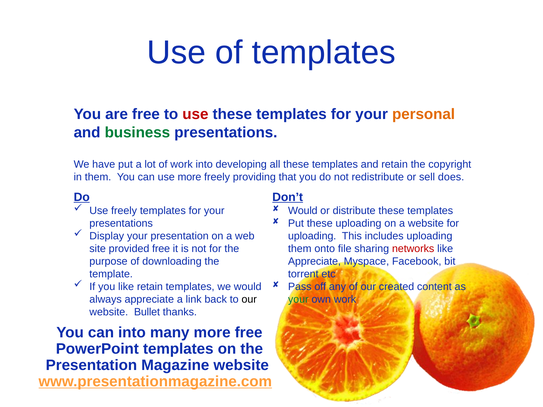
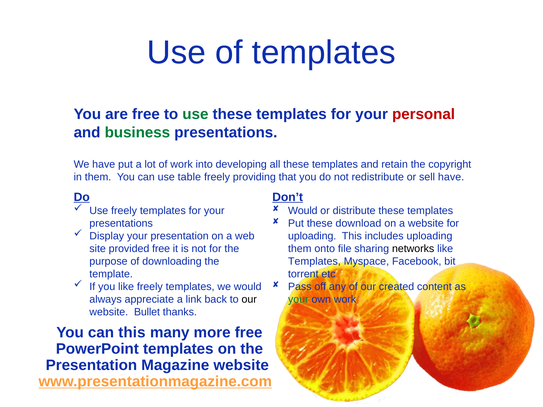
use colour: red -> green (195, 114)
personal colour: orange -> red (424, 114)
use more: more -> table (189, 177)
sell does: does -> have (451, 177)
these uploading: uploading -> download (358, 223)
networks colour: red -> black (413, 249)
Appreciate: Appreciate -> Templates (314, 261)
like retain: retain -> freely (150, 287)
can into: into -> this (132, 333)
